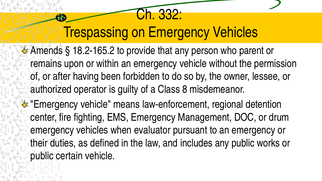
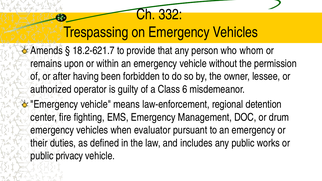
18.2-165.2: 18.2-165.2 -> 18.2-621.7 (94, 51)
parent: parent -> whom (251, 51)
8: 8 -> 6 (185, 89)
certain: certain -> privacy (69, 156)
